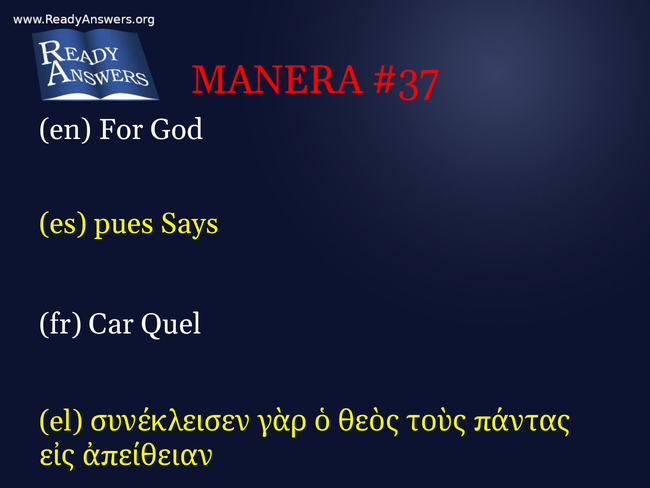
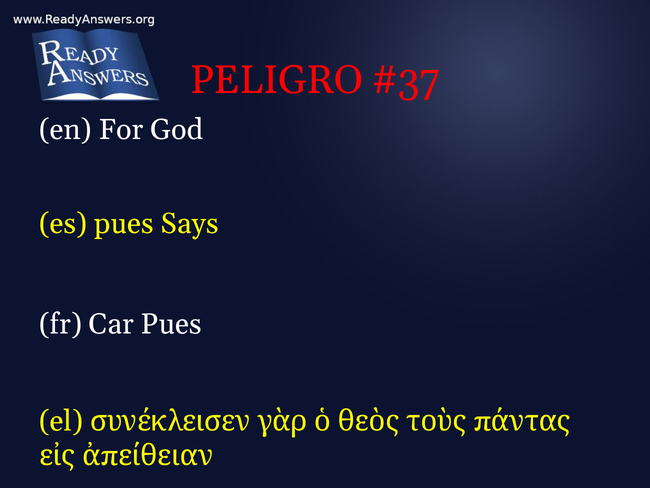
MANERA: MANERA -> PELIGRO (277, 80)
Car Quel: Quel -> Pues (171, 324)
